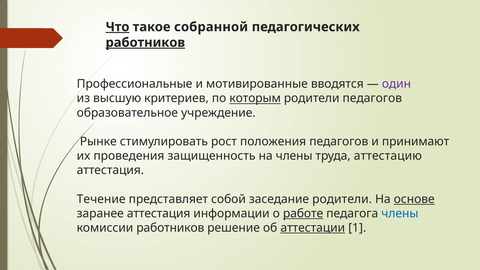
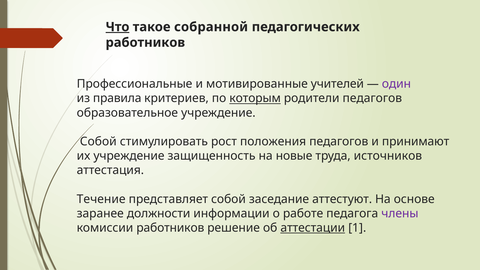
работников underline: present -> none (145, 43)
вводятся: вводятся -> учителей (337, 84)
высшую: высшую -> правила (117, 98)
Рынке: Рынке -> Собой (98, 142)
их проведения: проведения -> учреждение (129, 156)
на члены: члены -> новые (294, 156)
аттестацию: аттестацию -> источников (388, 156)
заседание родители: родители -> аттестуют (342, 199)
основе underline: present -> none (414, 199)
заранее аттестация: аттестация -> должности (159, 214)
работе underline: present -> none (303, 214)
члены colour: blue -> purple (400, 214)
